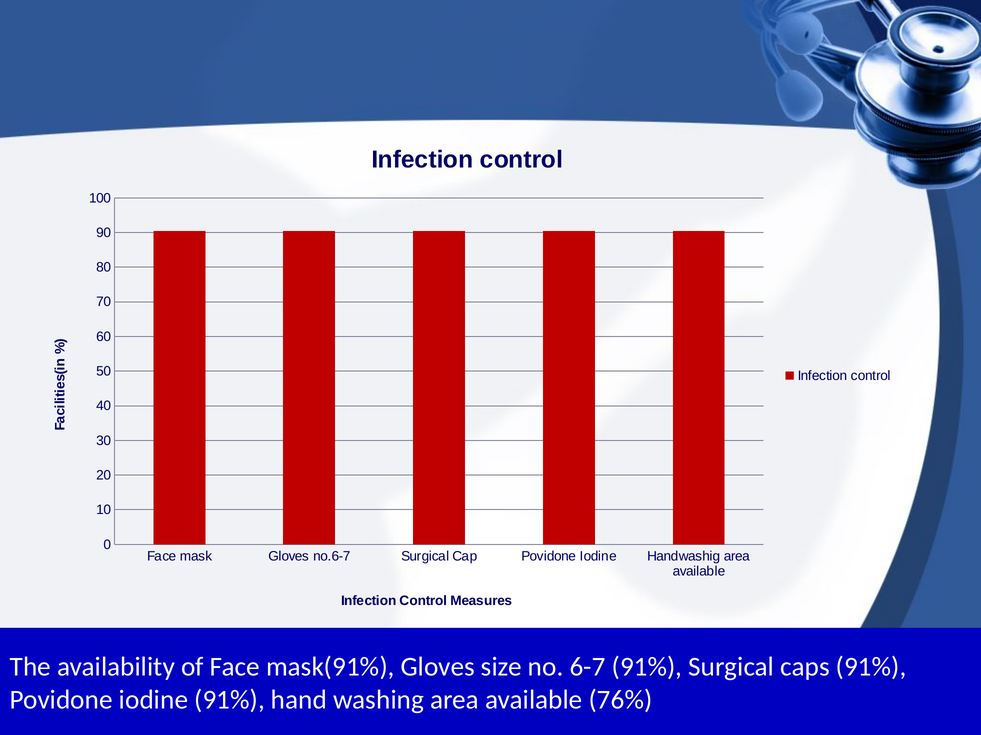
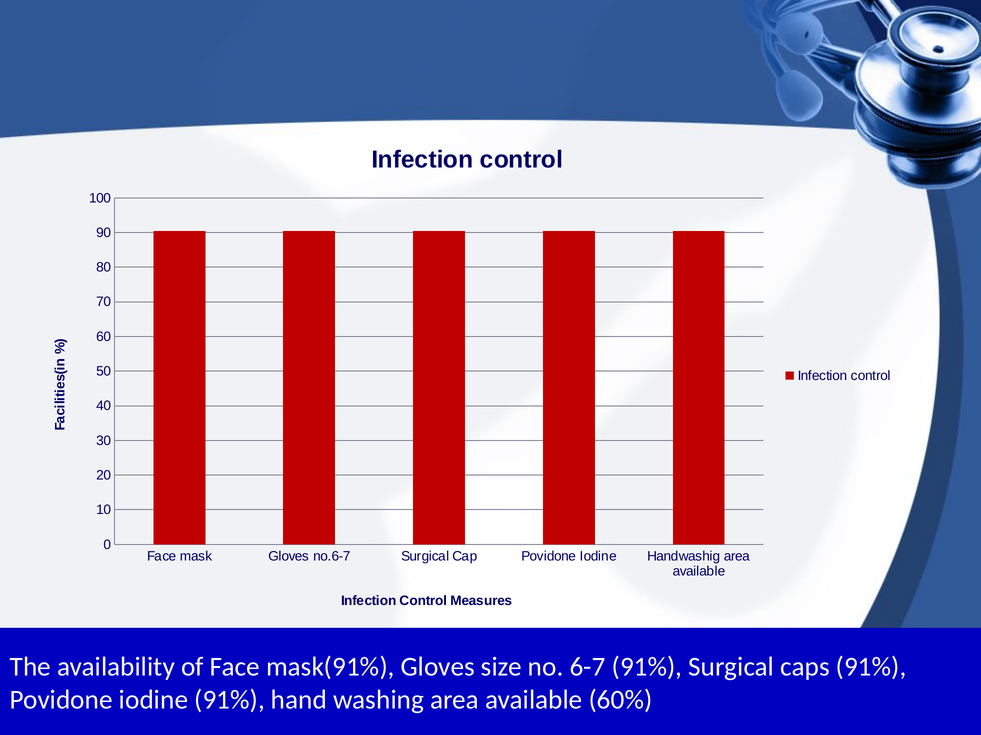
76%: 76% -> 60% (620, 700)
